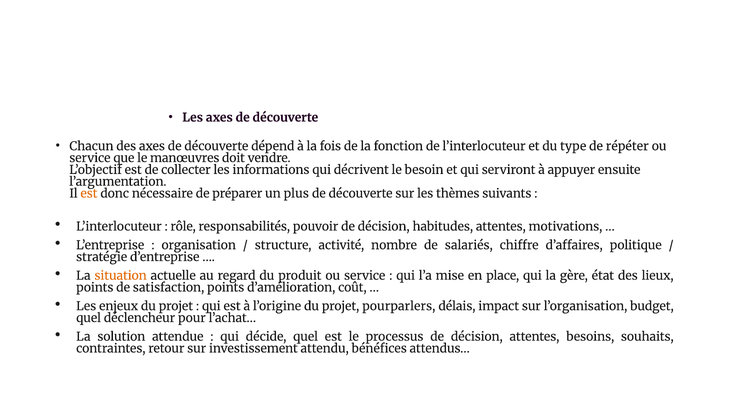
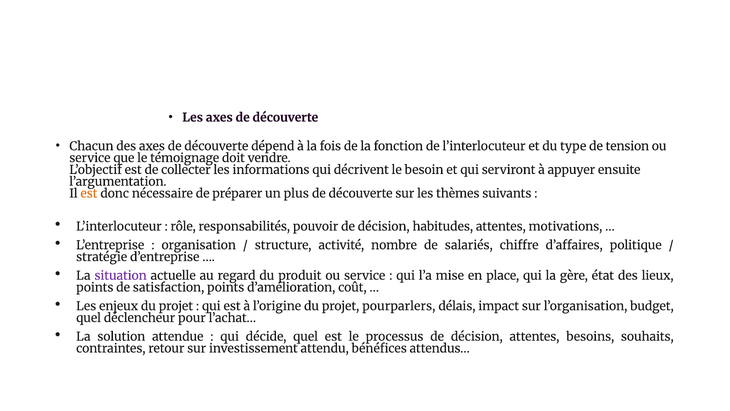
répéter: répéter -> tension (627, 146)
manœuvres: manœuvres -> témoignage (185, 158)
situation colour: orange -> purple (121, 275)
